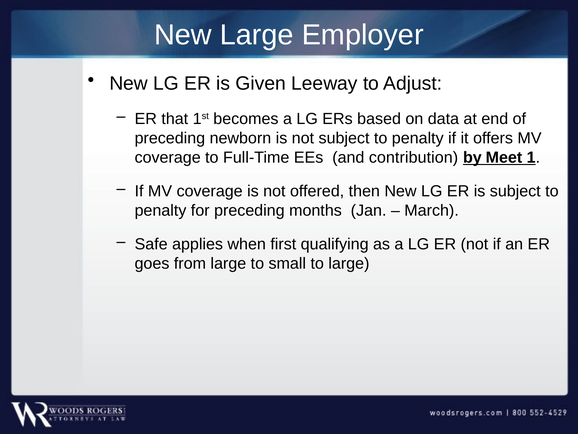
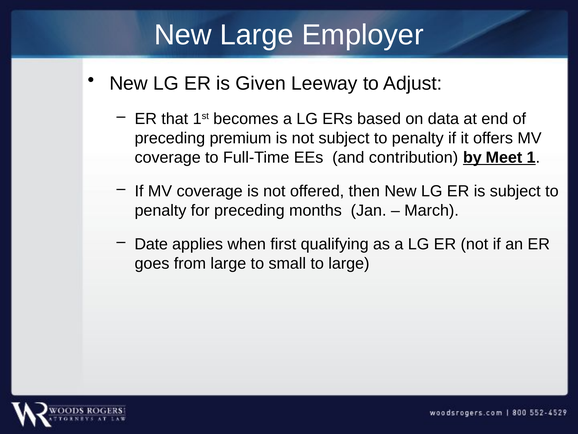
newborn: newborn -> premium (240, 138)
Safe: Safe -> Date (151, 244)
